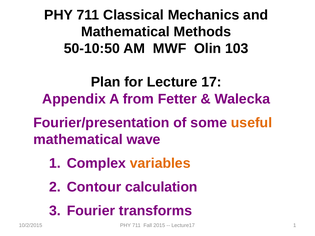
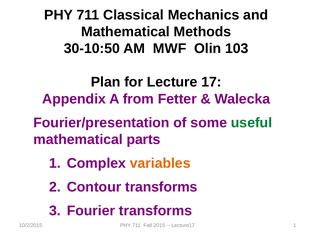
50-10:50: 50-10:50 -> 30-10:50 (92, 49)
useful colour: orange -> green (252, 123)
wave: wave -> parts (144, 140)
Contour calculation: calculation -> transforms (161, 187)
